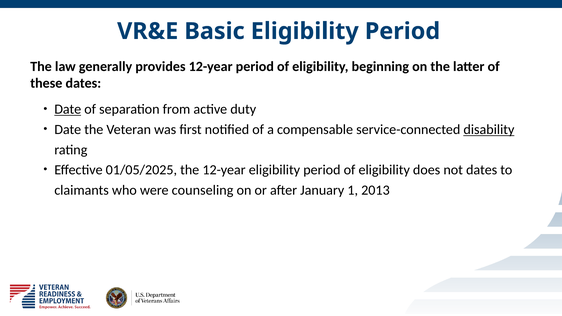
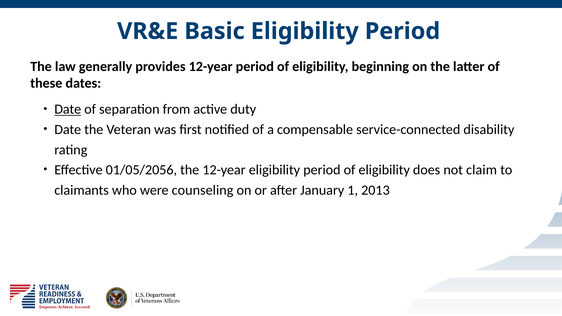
disability underline: present -> none (489, 130)
01/05/2025: 01/05/2025 -> 01/05/2056 (141, 170)
not dates: dates -> claim (482, 170)
